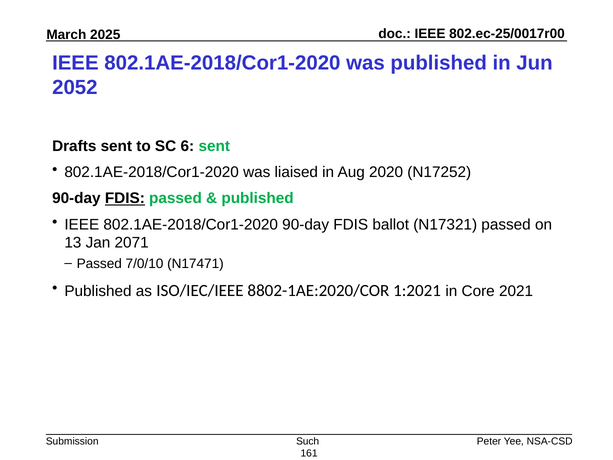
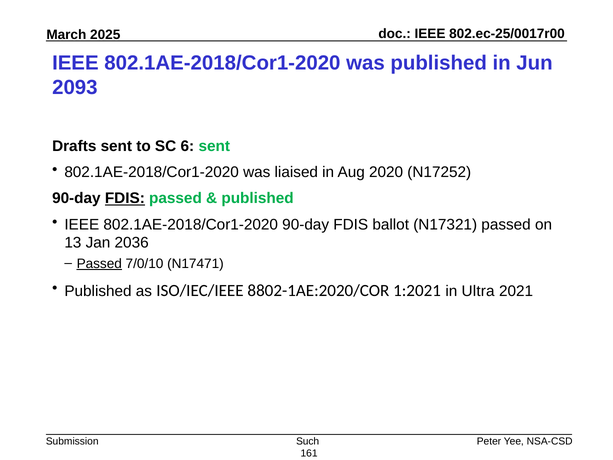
2052: 2052 -> 2093 (75, 87)
2071: 2071 -> 2036 (132, 243)
Passed underline: none -> present (99, 263)
Core: Core -> Ultra (478, 291)
